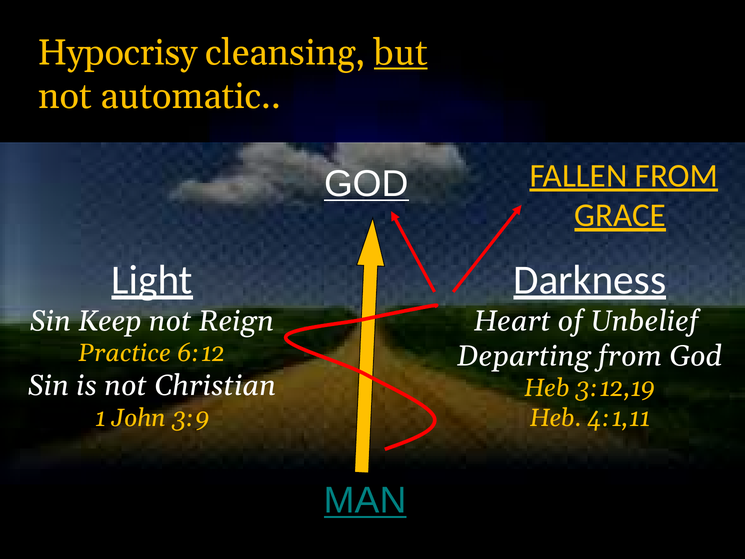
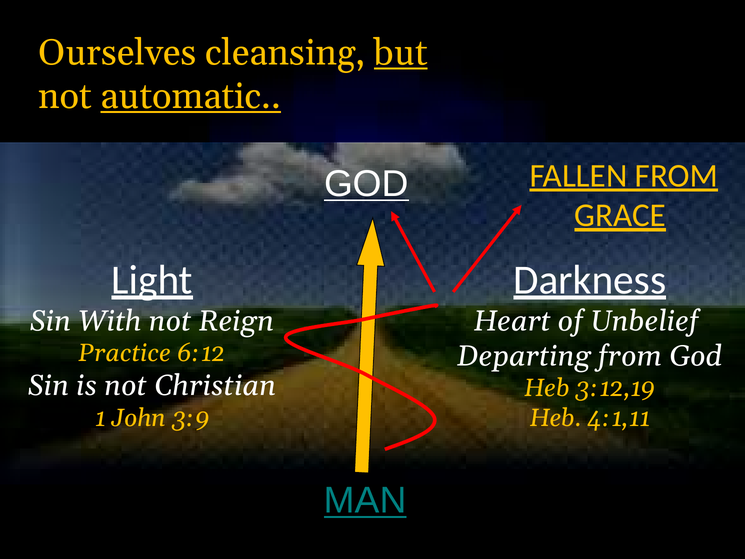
Hypocrisy: Hypocrisy -> Ourselves (118, 53)
automatic underline: none -> present (191, 96)
Keep: Keep -> With (110, 321)
